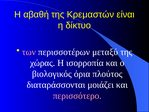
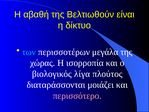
Κρεμαστών: Κρεμαστών -> Βελτιωθούν (90, 14)
των colour: pink -> light blue (29, 52)
μεταξύ: μεταξύ -> μεγάλα (105, 52)
όρια: όρια -> λίγα (82, 74)
